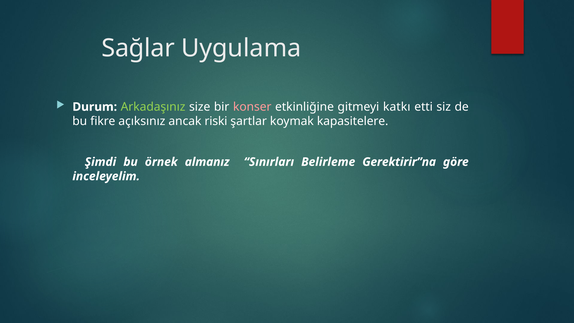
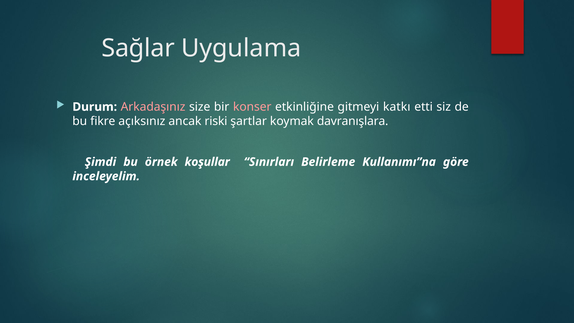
Arkadaşınız colour: light green -> pink (153, 107)
kapasitelere: kapasitelere -> davranışlara (353, 121)
almanız: almanız -> koşullar (207, 162)
Gerektirir”na: Gerektirir”na -> Kullanımı”na (399, 162)
